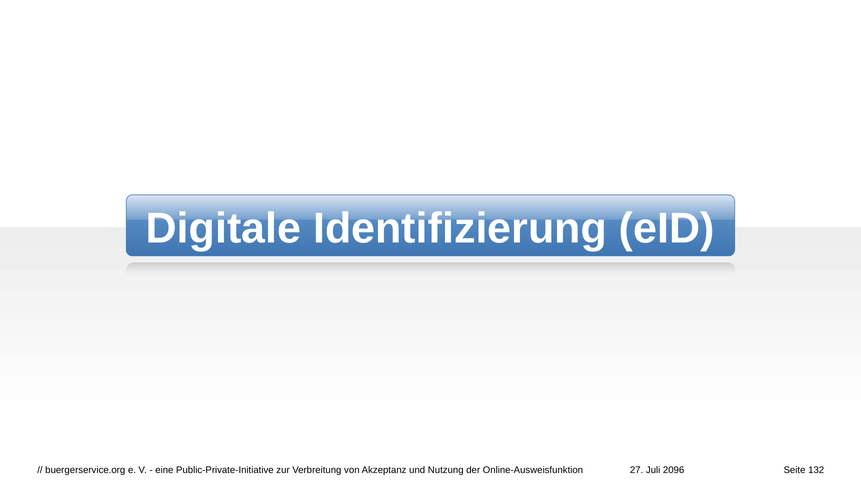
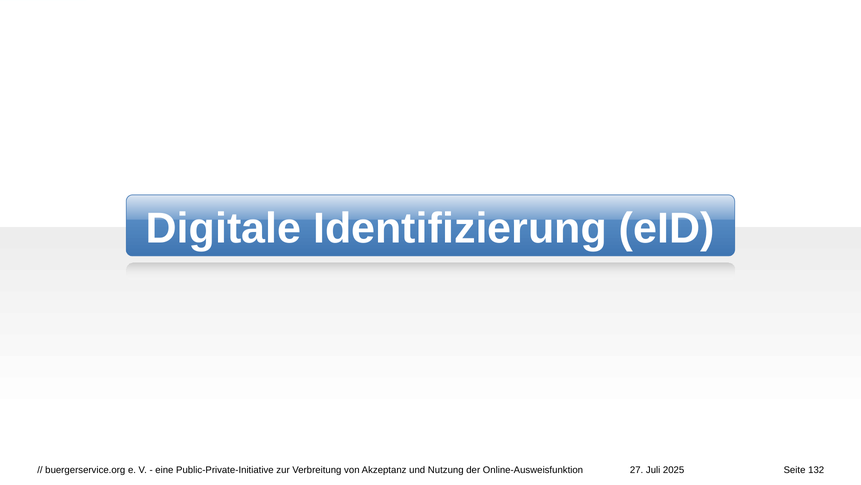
2096: 2096 -> 2025 (674, 470)
